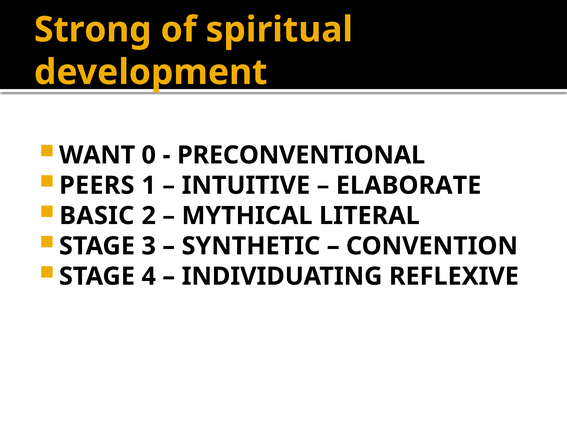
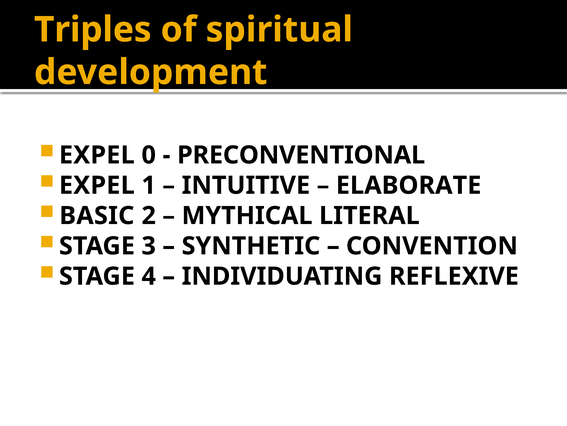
Strong: Strong -> Triples (93, 30)
WANT: WANT -> EXPEL (97, 155)
PEERS: PEERS -> EXPEL (97, 185)
